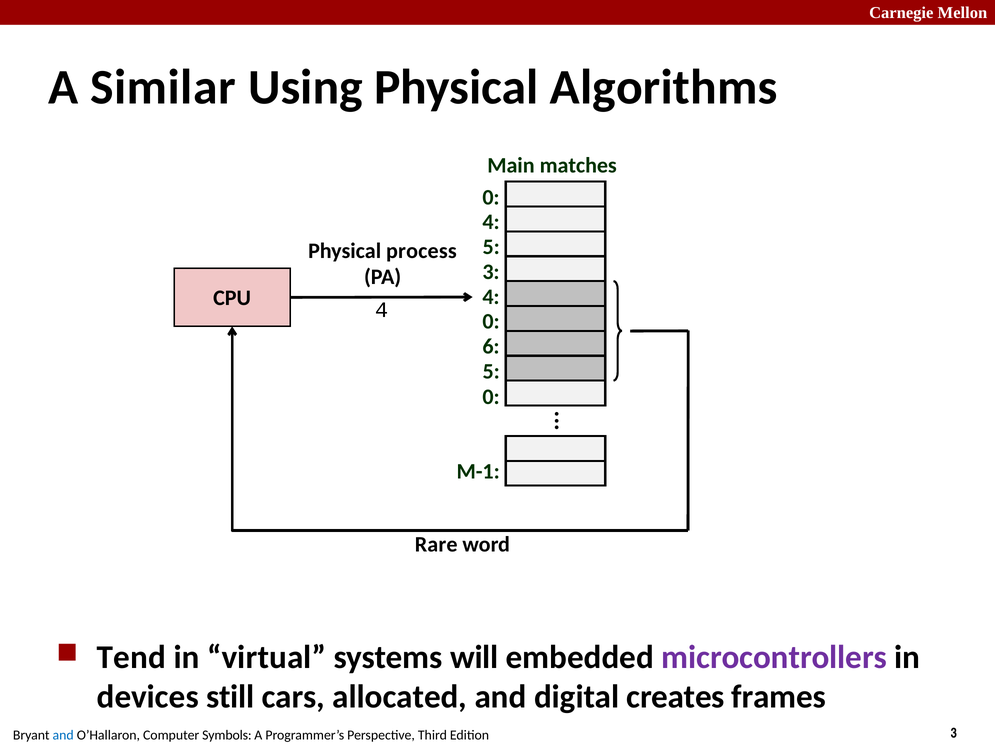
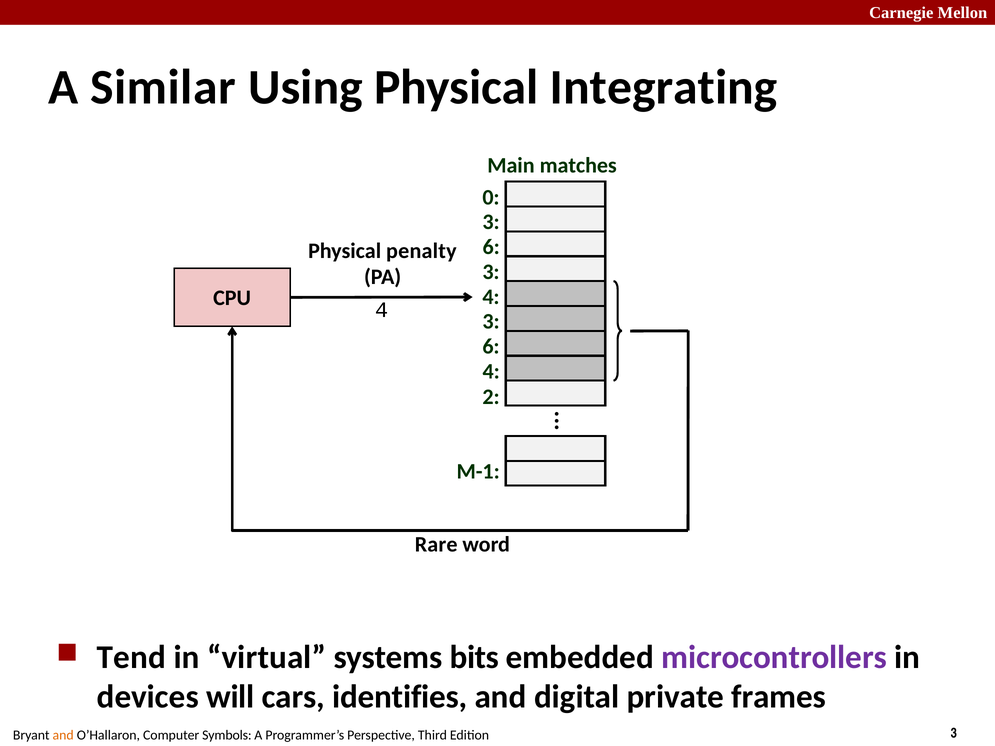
Algorithms: Algorithms -> Integrating (664, 87)
4: 4 -> 3 (491, 222)
5: 5 -> 6 (491, 247)
process: process -> penalty (421, 251)
0: 0 -> 3 (491, 322)
5: 5 -> 4 (491, 372)
0: 0 -> 2 (491, 397)
will: will -> bits (474, 657)
still: still -> will (230, 697)
allocated: allocated -> identifies (400, 697)
creates: creates -> private (675, 697)
and colour: blue -> orange (63, 735)
